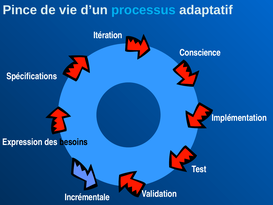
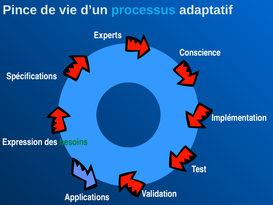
Itération: Itération -> Experts (108, 35)
besoins colour: black -> green (74, 142)
Incrémentale: Incrémentale -> Applications (87, 197)
